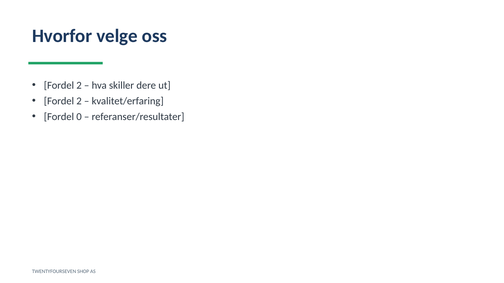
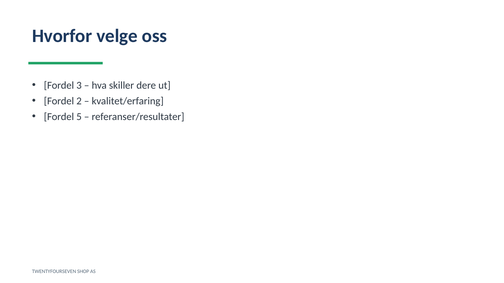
2: 2 -> 3 (79, 85)
0: 0 -> 5 (79, 117)
